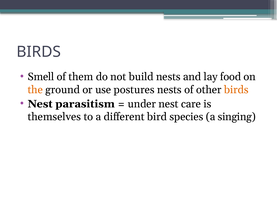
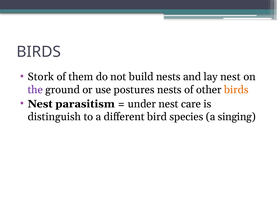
Smell: Smell -> Stork (41, 77)
lay food: food -> nest (230, 77)
the colour: orange -> purple (35, 90)
themselves: themselves -> distinguish (54, 117)
